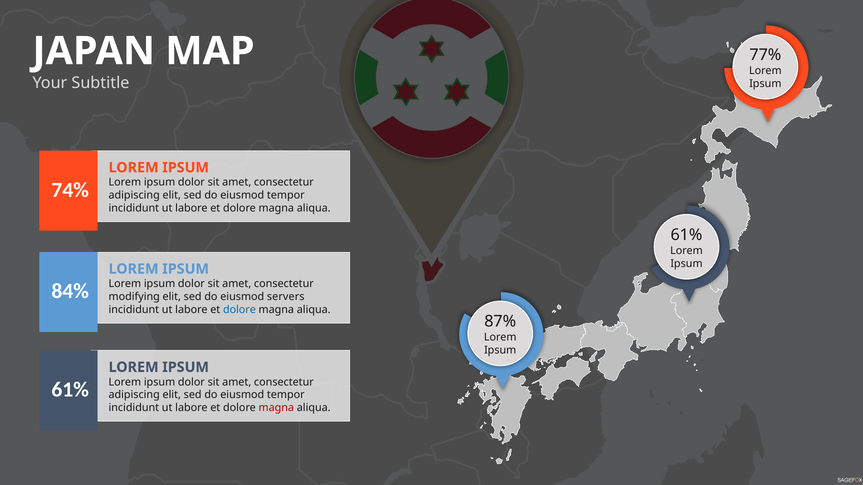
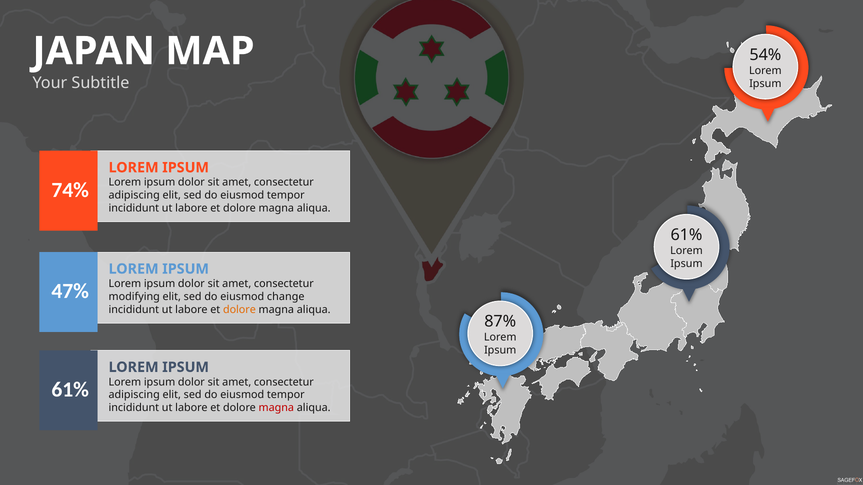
77%: 77% -> 54% (765, 55)
84%: 84% -> 47% (70, 292)
servers: servers -> change (286, 297)
dolore colour: blue -> orange (239, 310)
